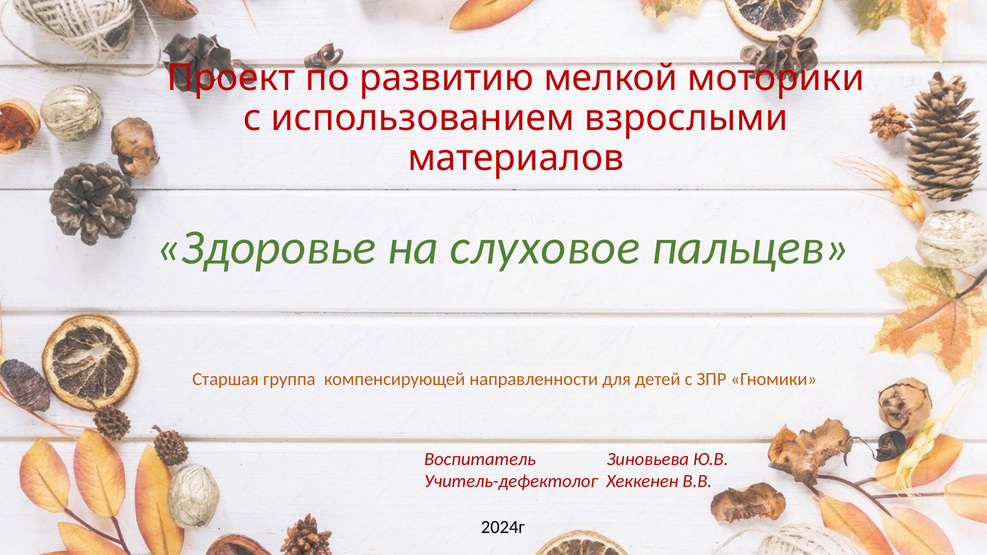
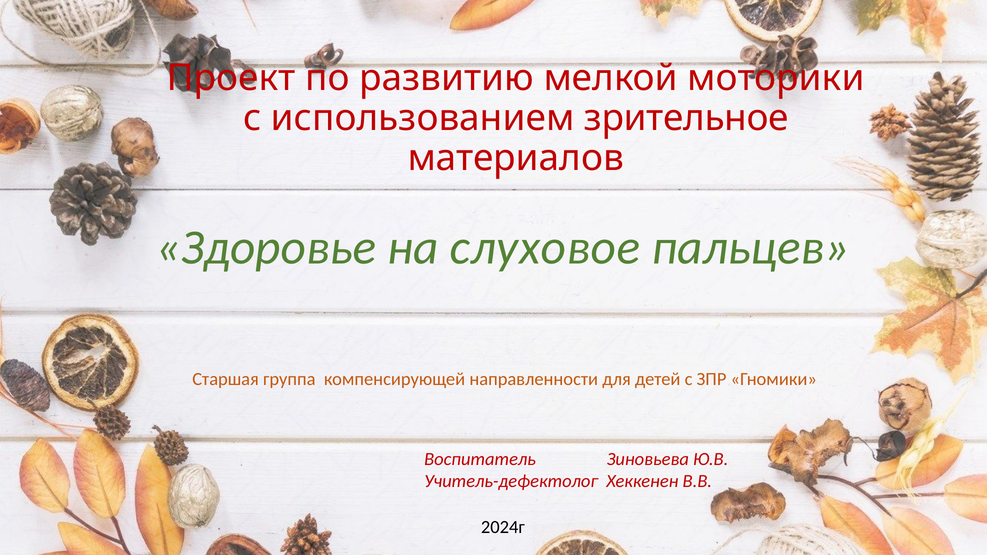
взрослыми: взрослыми -> зрительное (686, 118)
